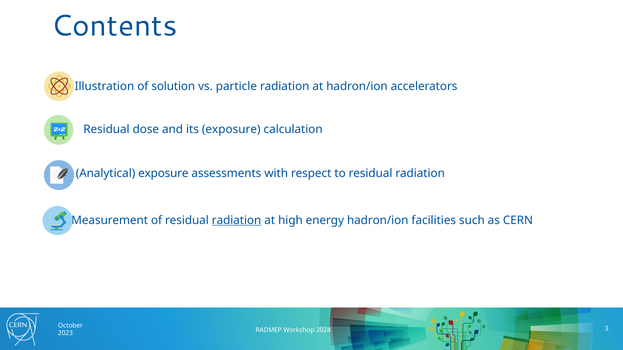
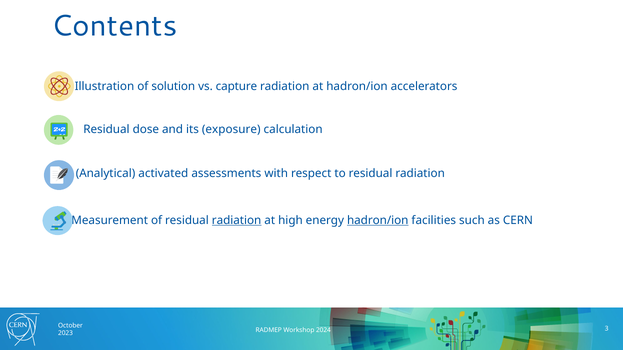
particle: particle -> capture (236, 86)
Analytical exposure: exposure -> activated (163, 174)
hadron/ion underline: none -> present (378, 220)
